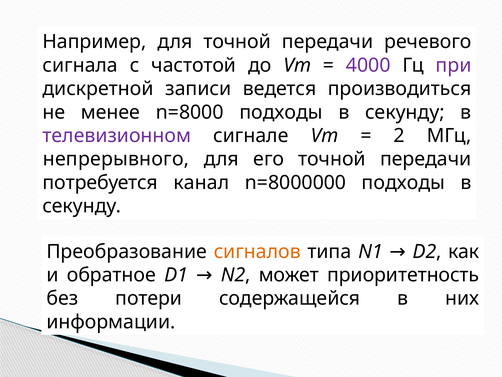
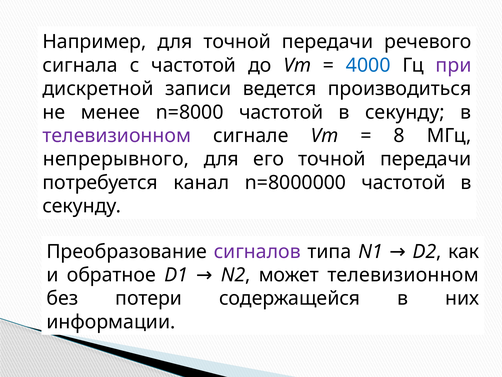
4000 colour: purple -> blue (368, 65)
n=8000 подходы: подходы -> частотой (281, 112)
2: 2 -> 8 (399, 136)
n=8000000 подходы: подходы -> частотой (403, 182)
сигналов colour: orange -> purple (257, 251)
может приоритетность: приоритетность -> телевизионном (403, 275)
